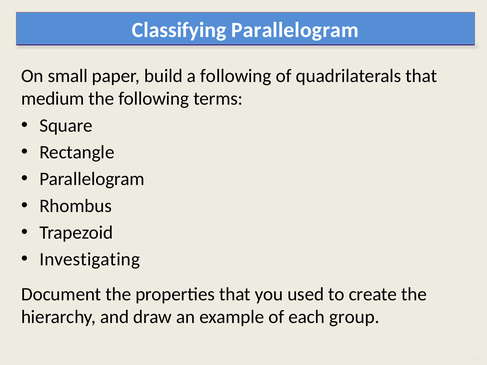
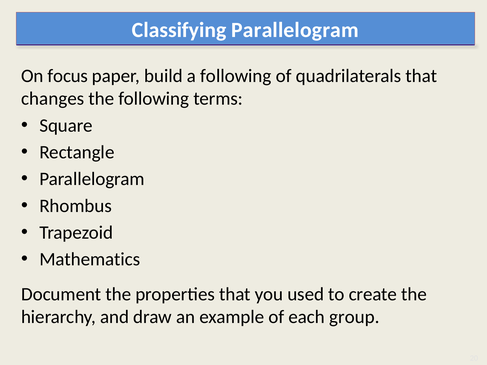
small: small -> focus (68, 76)
medium: medium -> changes (53, 99)
Investigating: Investigating -> Mathematics (90, 260)
